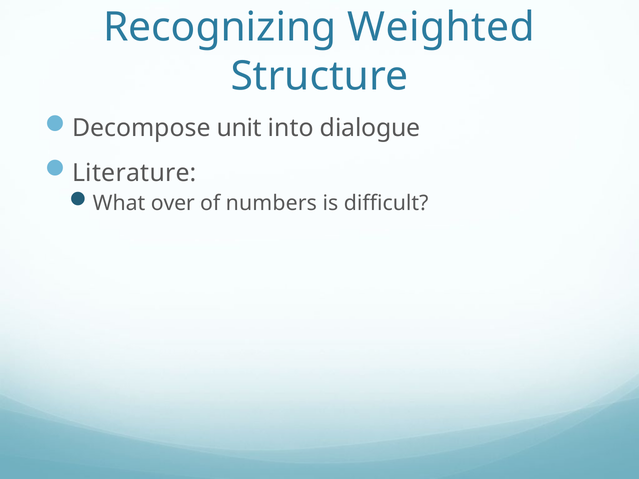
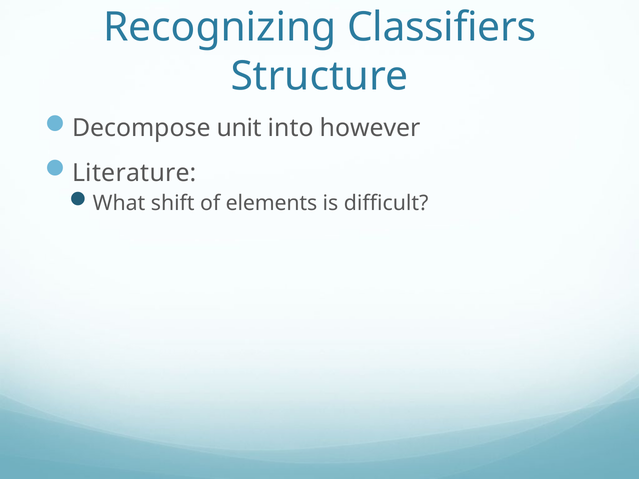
Weighted: Weighted -> Classifiers (442, 27)
dialogue: dialogue -> however (370, 128)
over: over -> shift (173, 203)
numbers: numbers -> elements (271, 203)
